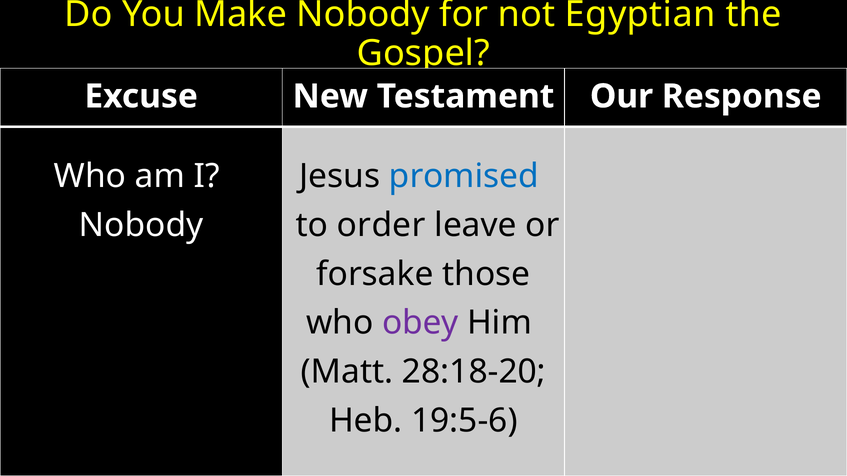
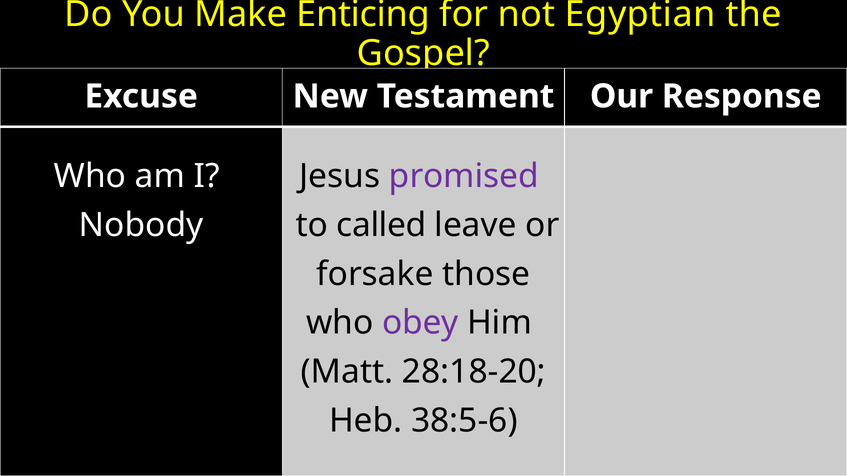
Make Nobody: Nobody -> Enticing (363, 14)
promised colour: blue -> purple (464, 176)
order: order -> called (381, 225)
19:5-6: 19:5-6 -> 38:5-6 (464, 421)
